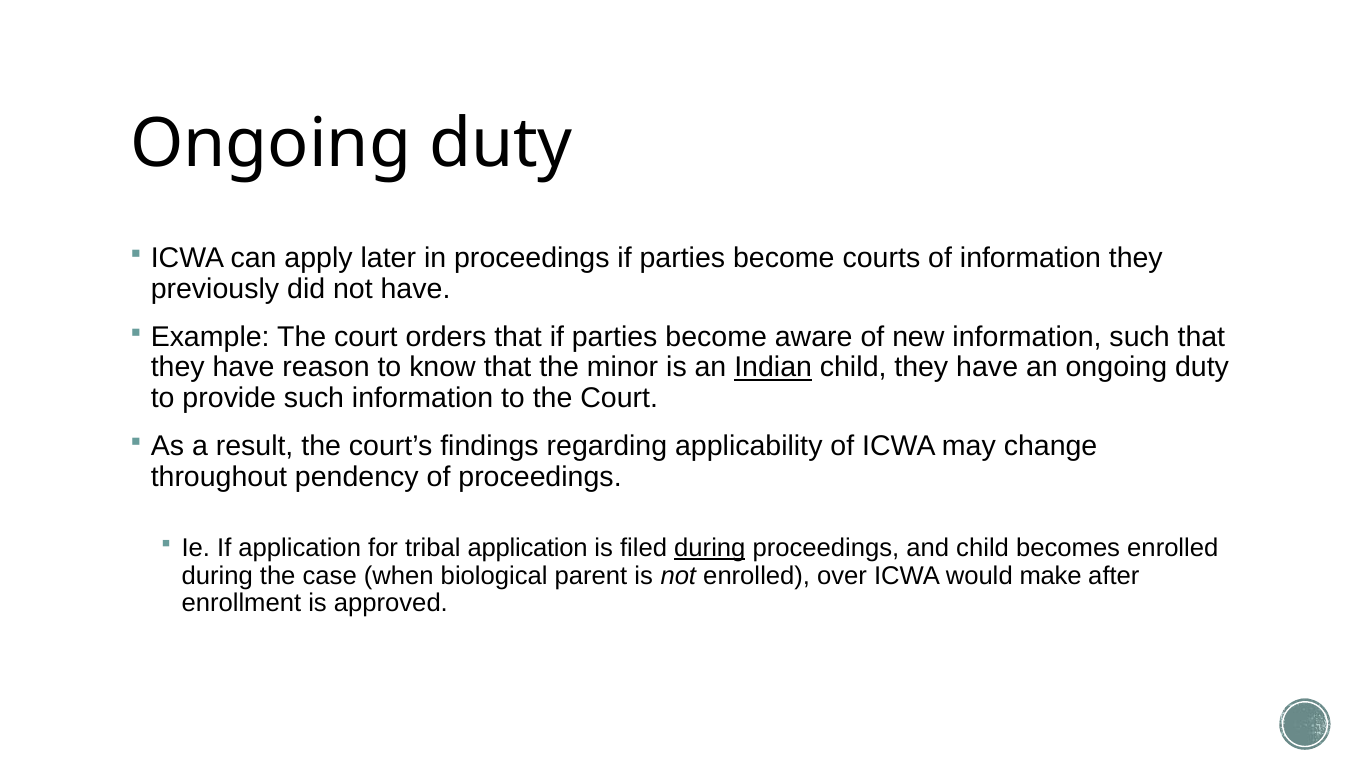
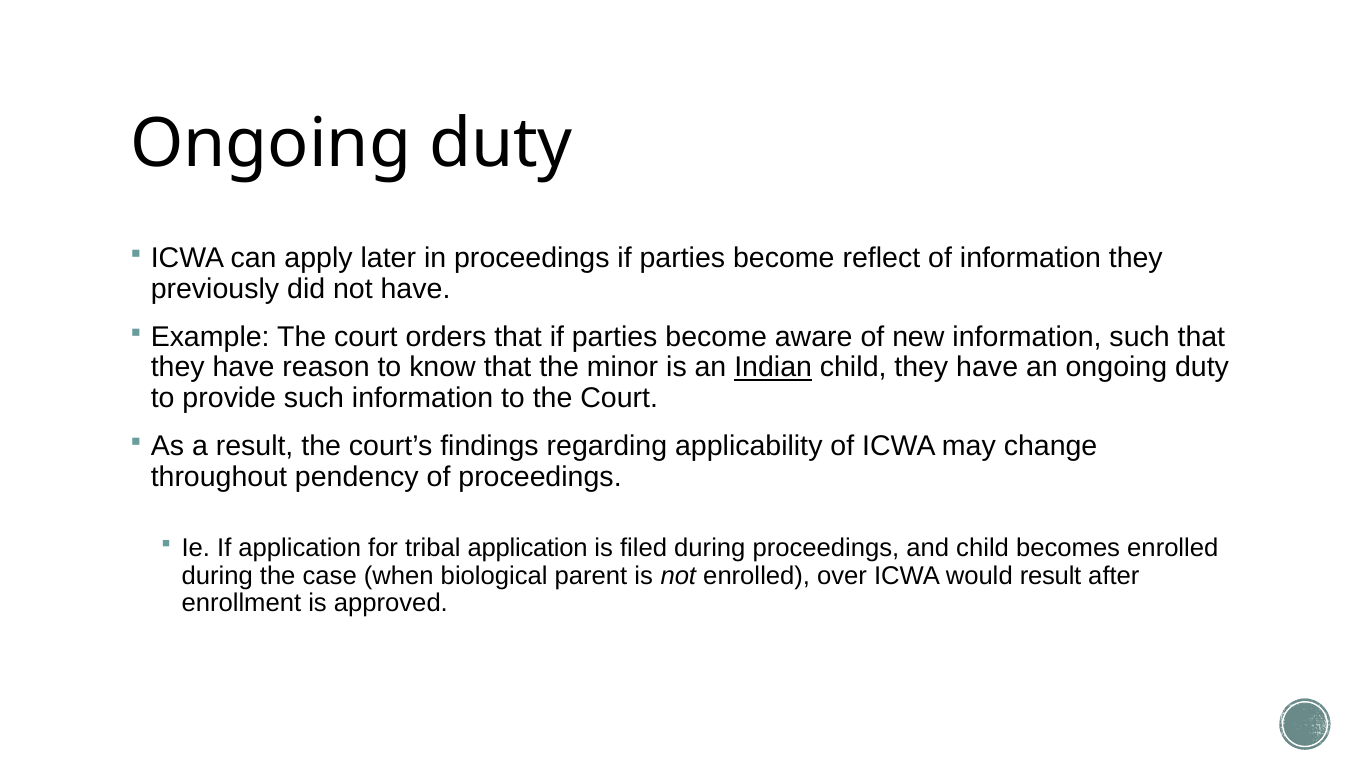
courts: courts -> reflect (881, 258)
during underline: present -> none (710, 548)
would make: make -> result (1051, 576)
